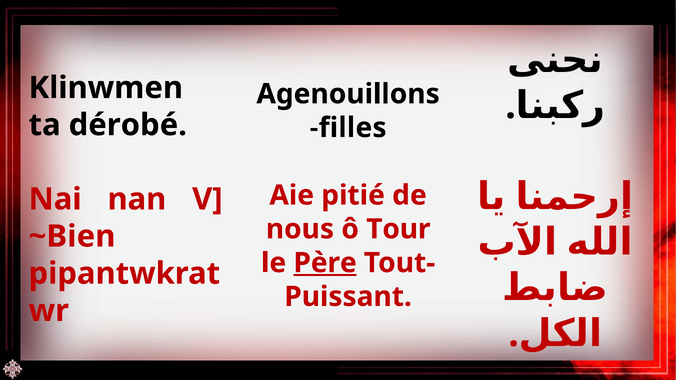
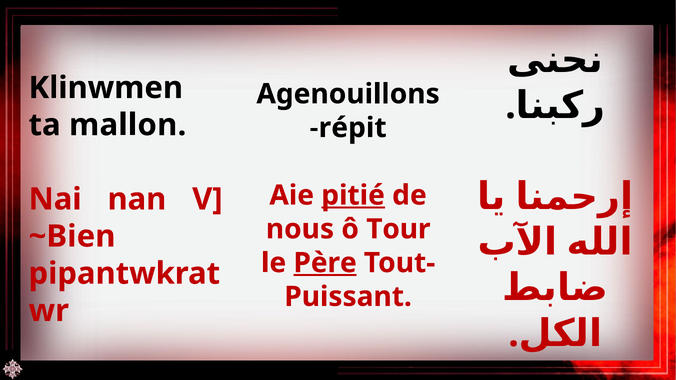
dérobé: dérobé -> mallon (128, 125)
filles: filles -> répit (348, 128)
pitié underline: none -> present (353, 195)
